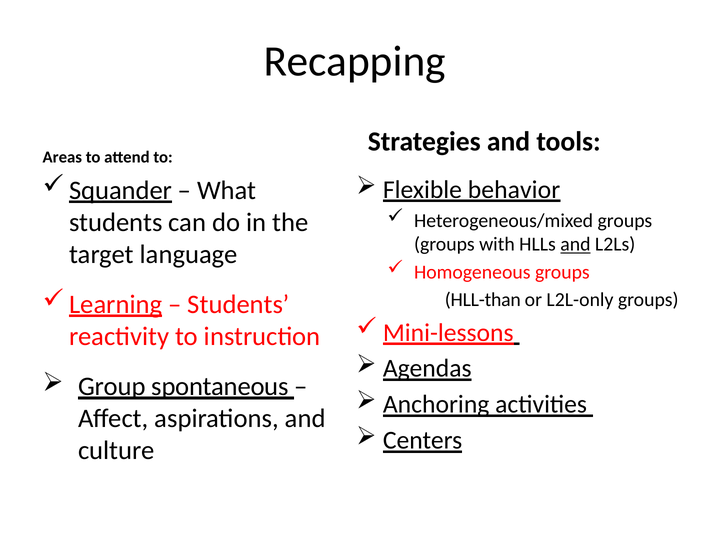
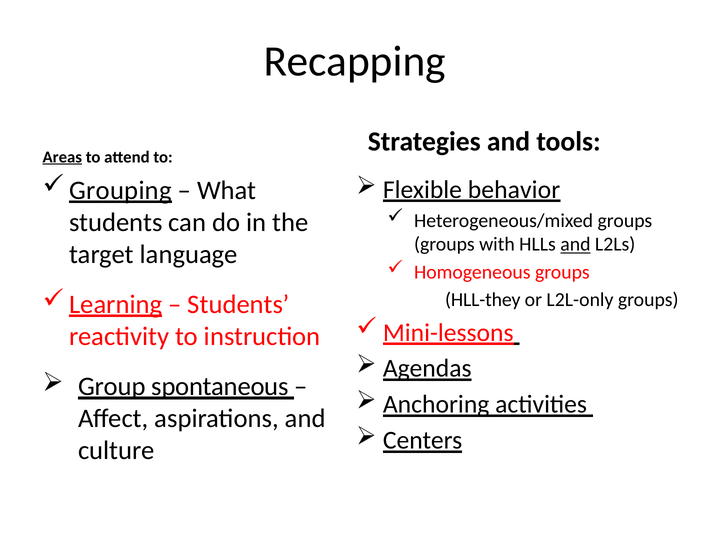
Areas underline: none -> present (62, 157)
Squander: Squander -> Grouping (120, 190)
HLL-than: HLL-than -> HLL-they (483, 299)
